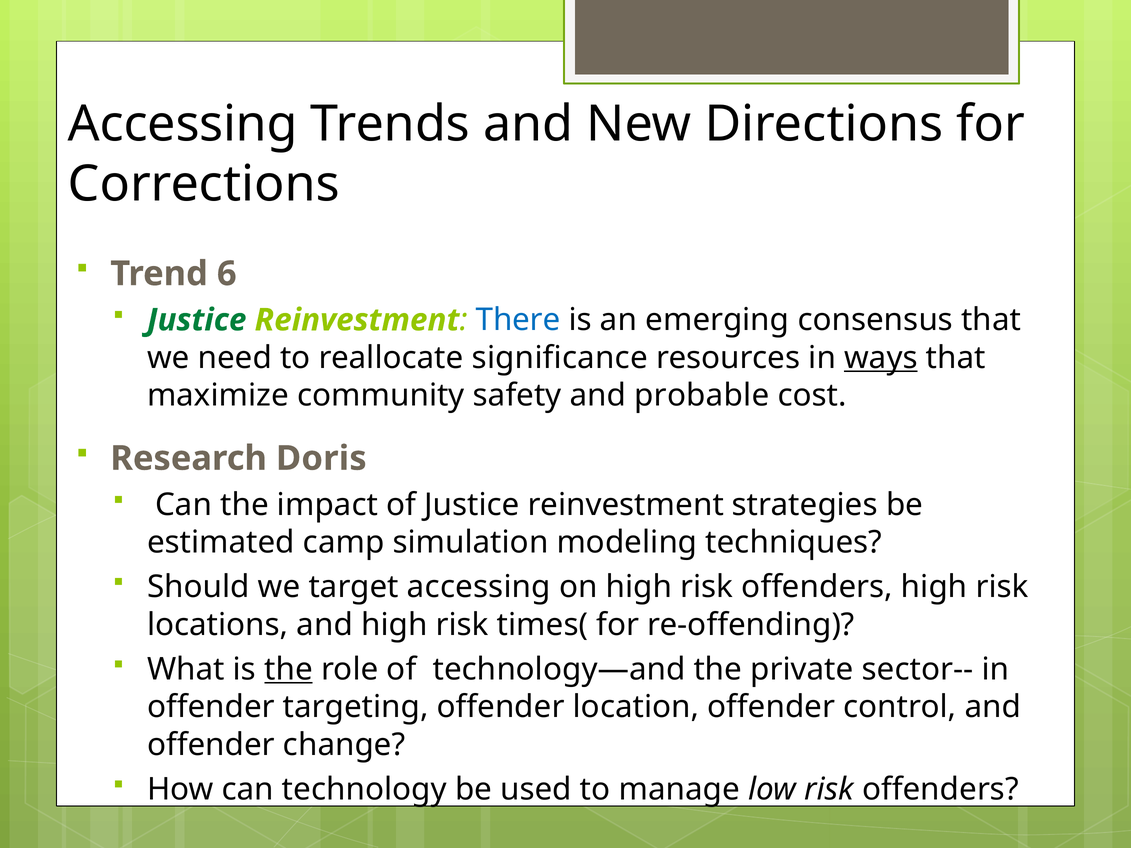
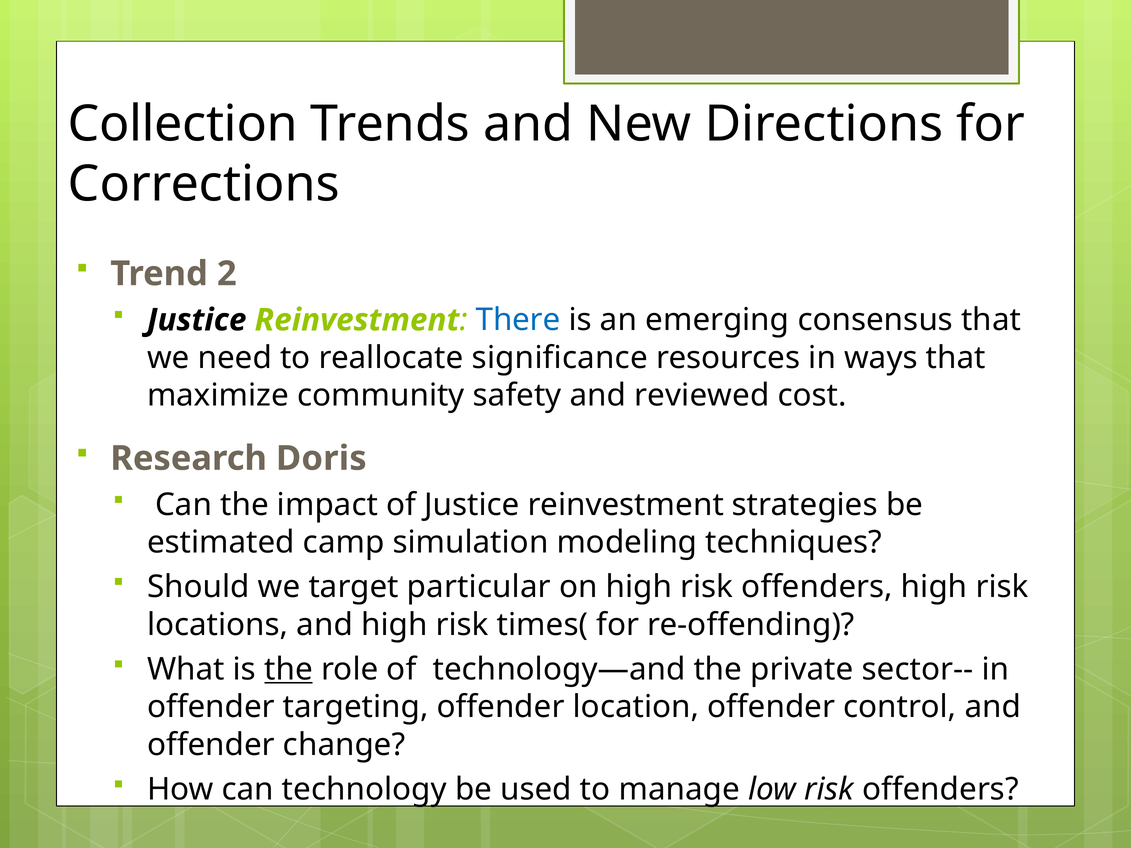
Accessing: Accessing -> Collection (183, 124)
6: 6 -> 2 (227, 274)
Justice colour: green -> black (197, 320)
ways underline: present -> none (881, 358)
probable: probable -> reviewed (702, 396)
target accessing: accessing -> particular (479, 587)
